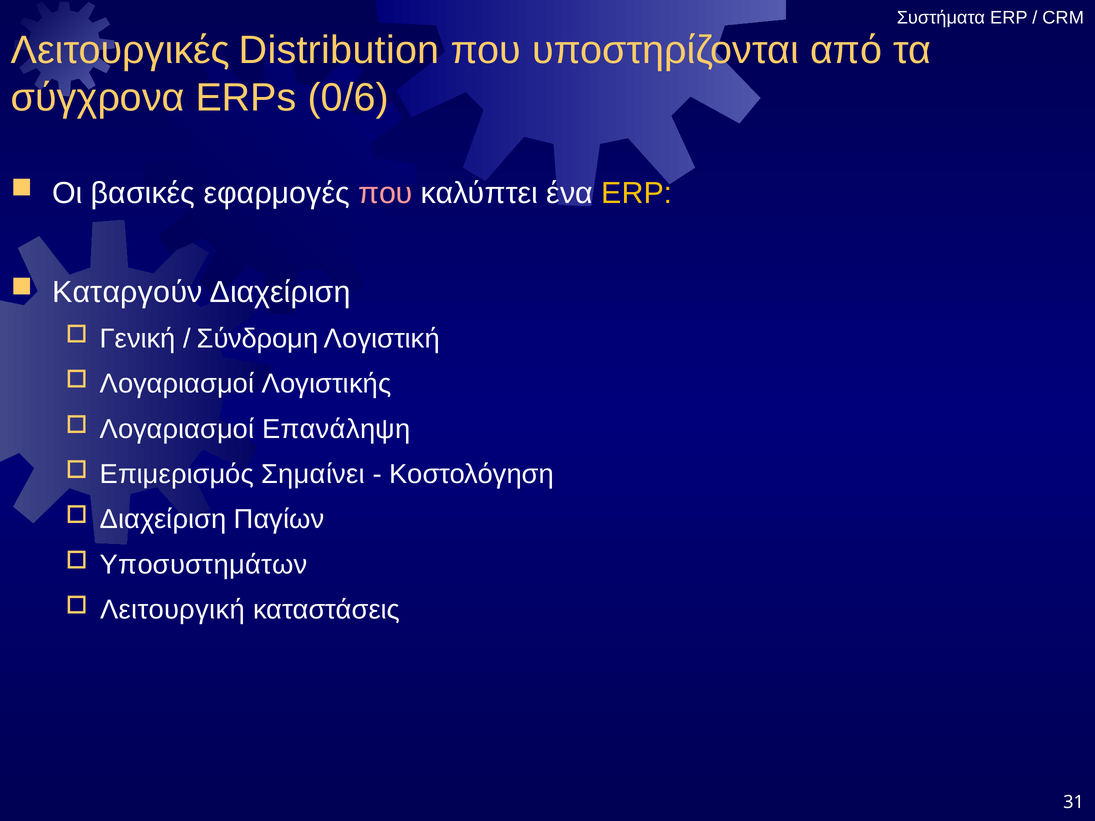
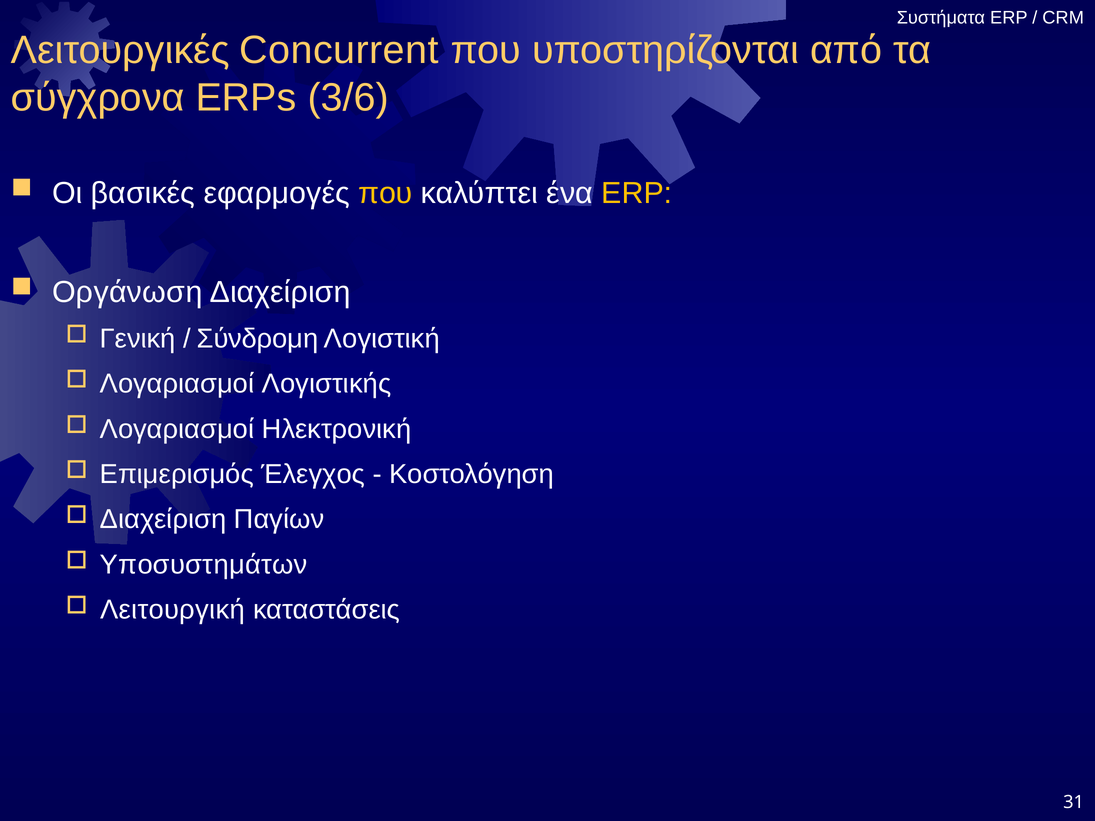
Distribution: Distribution -> Concurrent (339, 50)
0/6: 0/6 -> 3/6 (348, 98)
που colour: pink -> yellow (385, 193)
Καταργούν: Καταργούν -> Οργάνωση (127, 292)
Επανάληψη: Επανάληψη -> Ηλεκτρονική (337, 429)
Σημαίνει: Σημαίνει -> Έλεγχος (313, 474)
